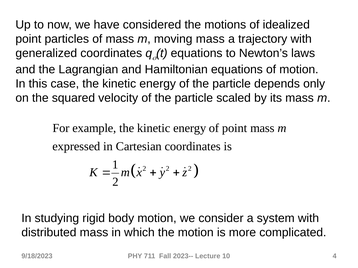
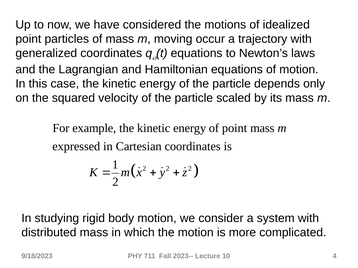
moving mass: mass -> occur (210, 39)
